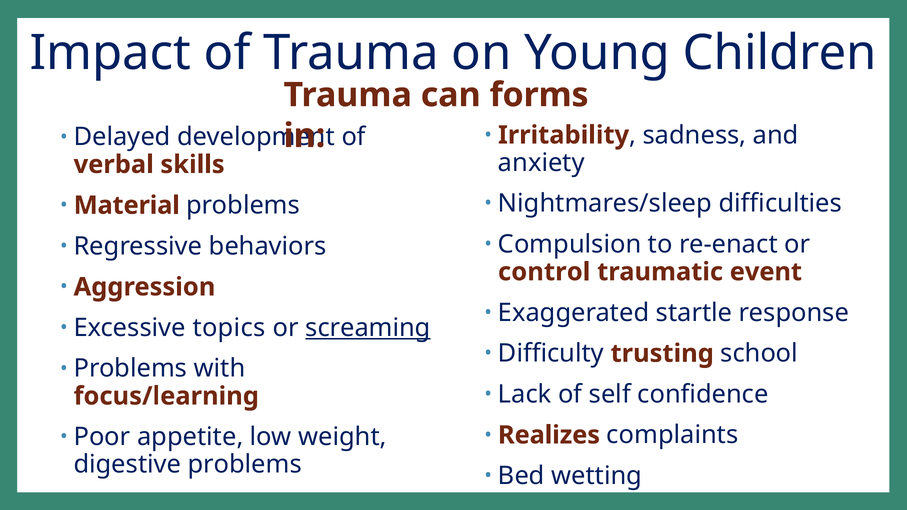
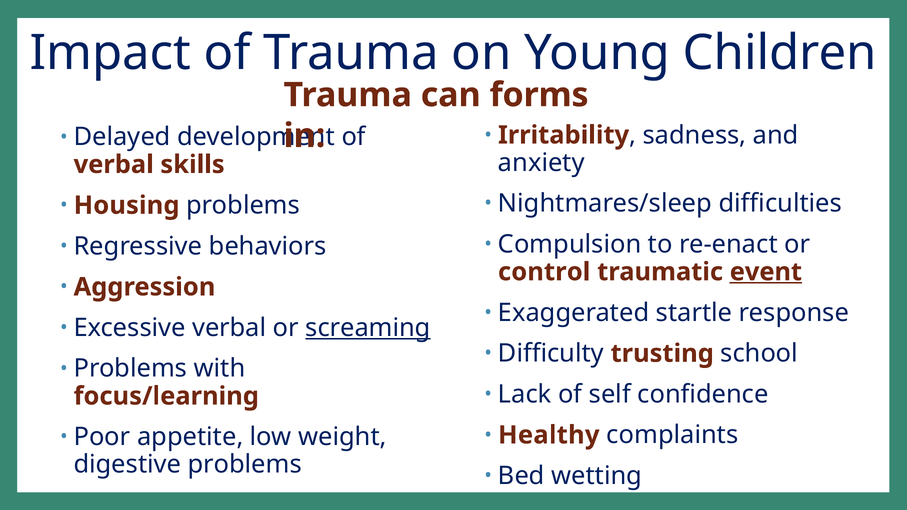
Material: Material -> Housing (127, 205)
event underline: none -> present (766, 272)
Excessive topics: topics -> verbal (229, 328)
Realizes: Realizes -> Healthy (549, 435)
